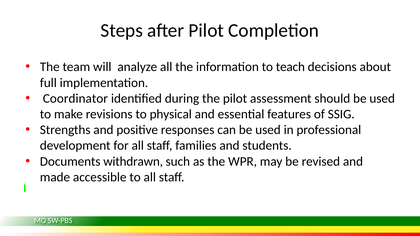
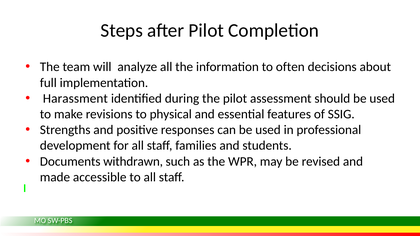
teach: teach -> often (290, 67)
Coordinator: Coordinator -> Harassment (75, 99)
